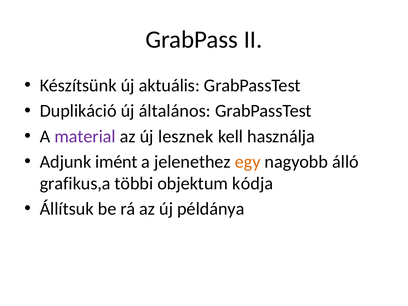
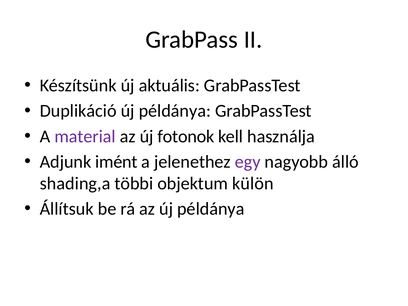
általános: általános -> példánya (175, 111)
lesznek: lesznek -> fotonok (186, 136)
egy colour: orange -> purple (248, 162)
grafikus,a: grafikus,a -> shading,a (75, 184)
kódja: kódja -> külön (253, 184)
